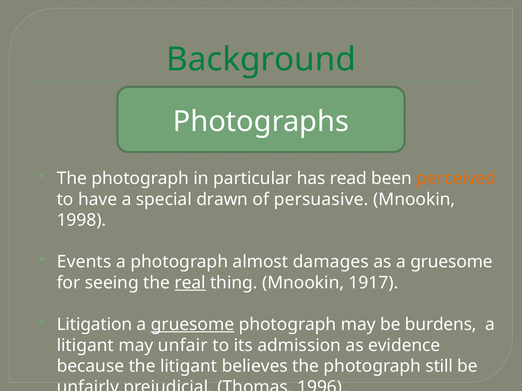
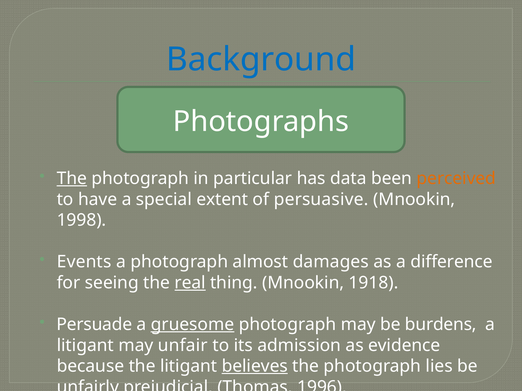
Background colour: green -> blue (261, 59)
The underline: none -> present (72, 179)
read: read -> data (348, 179)
drawn: drawn -> extent (222, 200)
as a gruesome: gruesome -> difference (451, 262)
1917: 1917 -> 1918 (373, 283)
Litigation: Litigation -> Persuade (94, 325)
believes underline: none -> present (255, 367)
still: still -> lies (439, 367)
